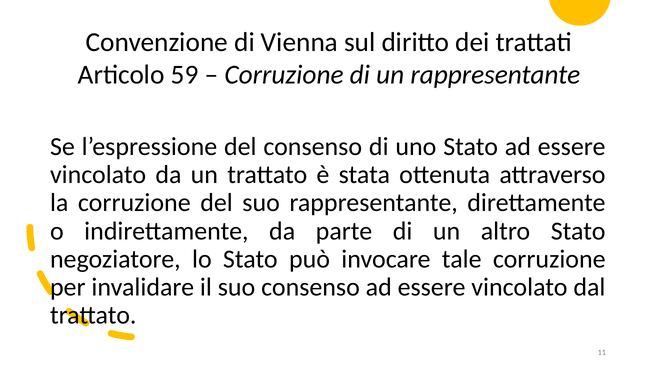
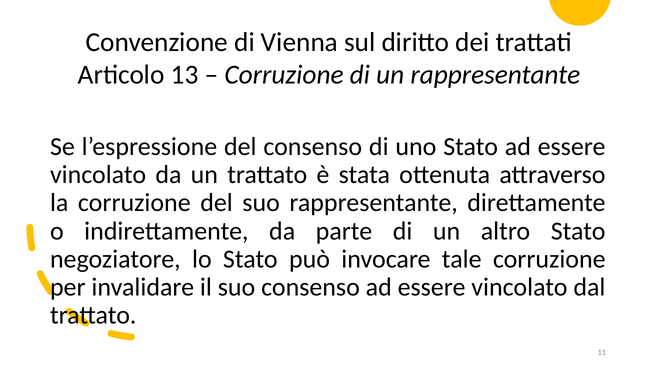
59: 59 -> 13 (185, 75)
